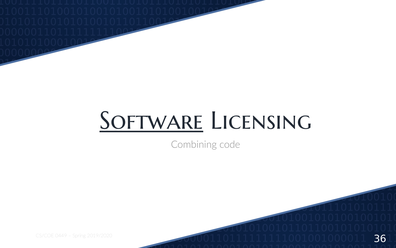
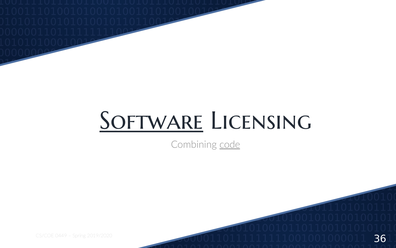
code underline: none -> present (230, 144)
